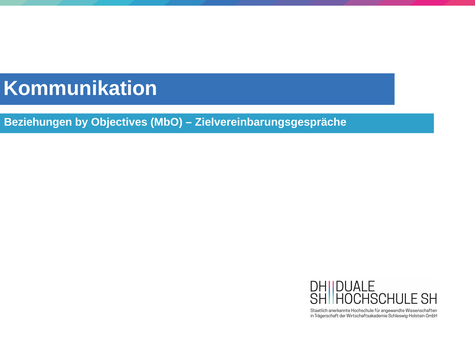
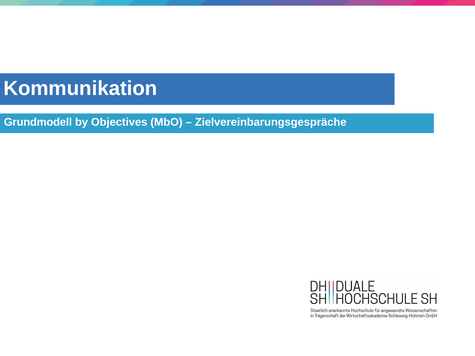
Beziehungen: Beziehungen -> Grundmodell (38, 122)
